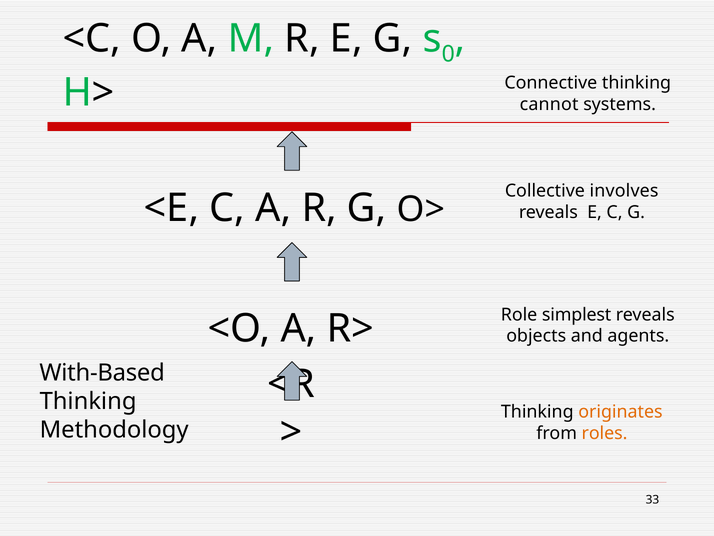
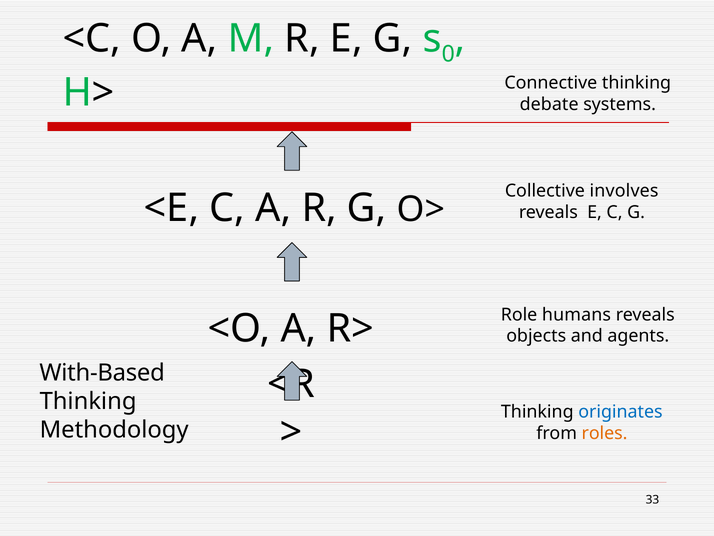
cannot: cannot -> debate (549, 104)
simplest: simplest -> humans (576, 314)
originates colour: orange -> blue (620, 412)
